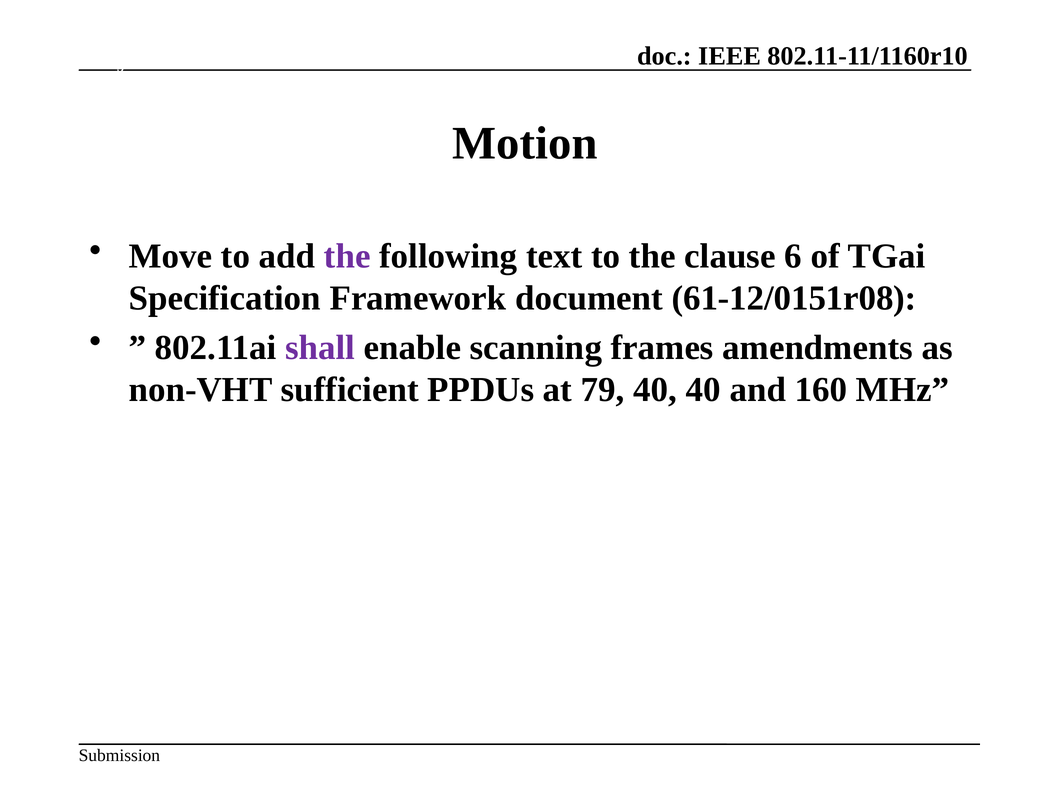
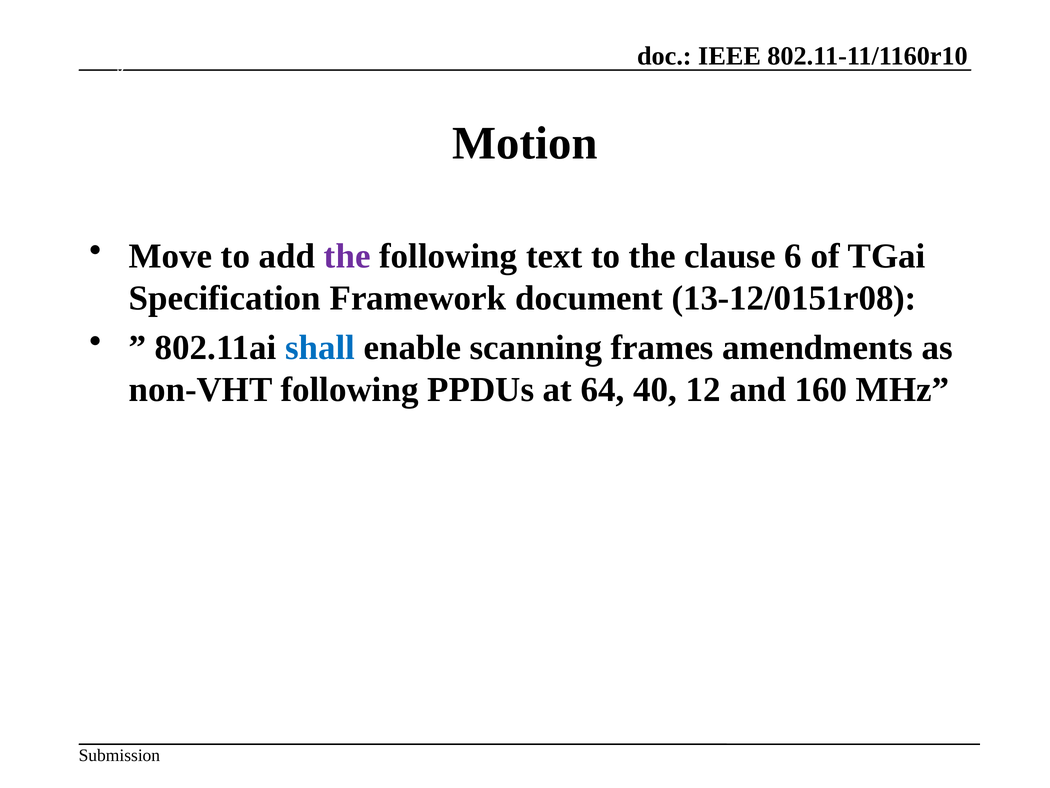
61-12/0151r08: 61-12/0151r08 -> 13-12/0151r08 (794, 298)
shall colour: purple -> blue (320, 347)
non-VHT sufficient: sufficient -> following (350, 389)
79: 79 -> 64 (603, 389)
40 40: 40 -> 12 (703, 389)
